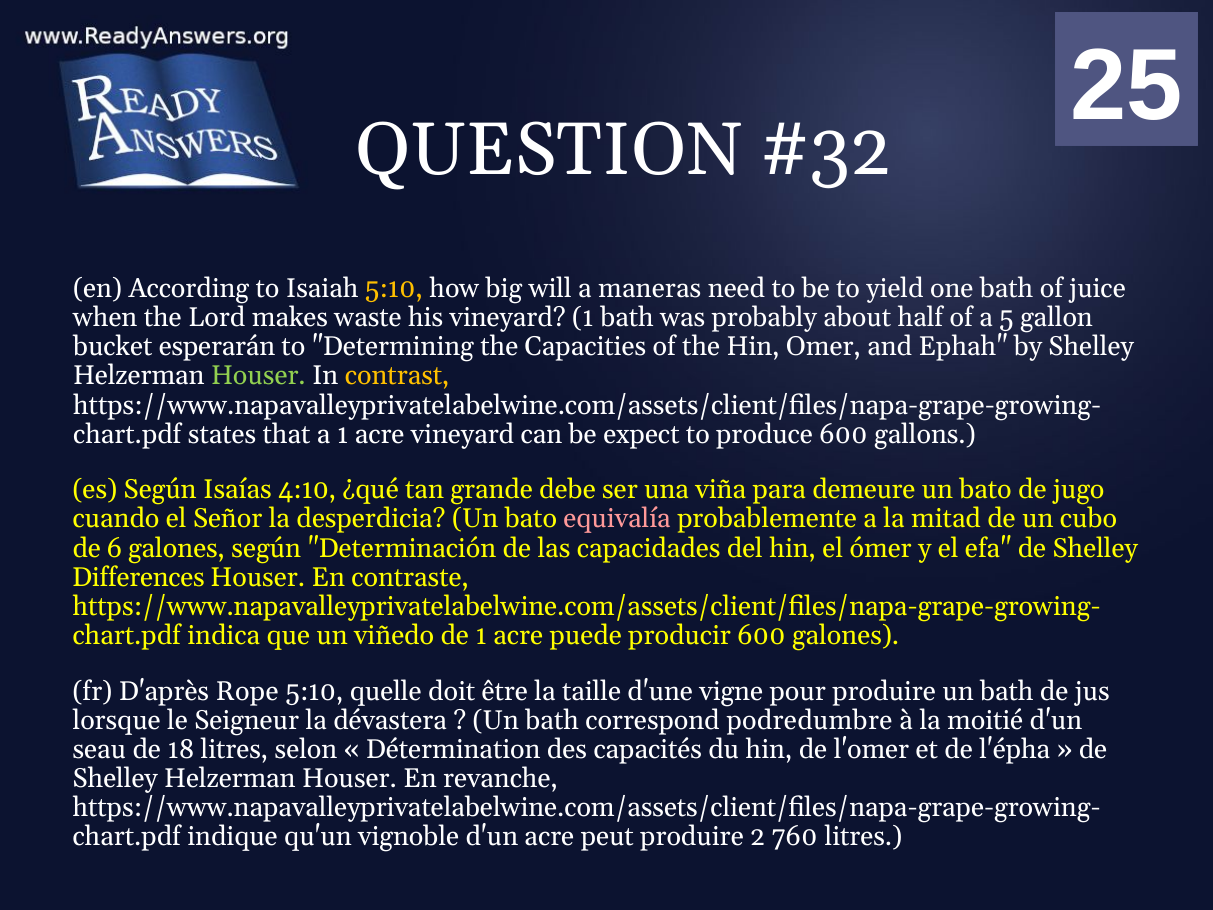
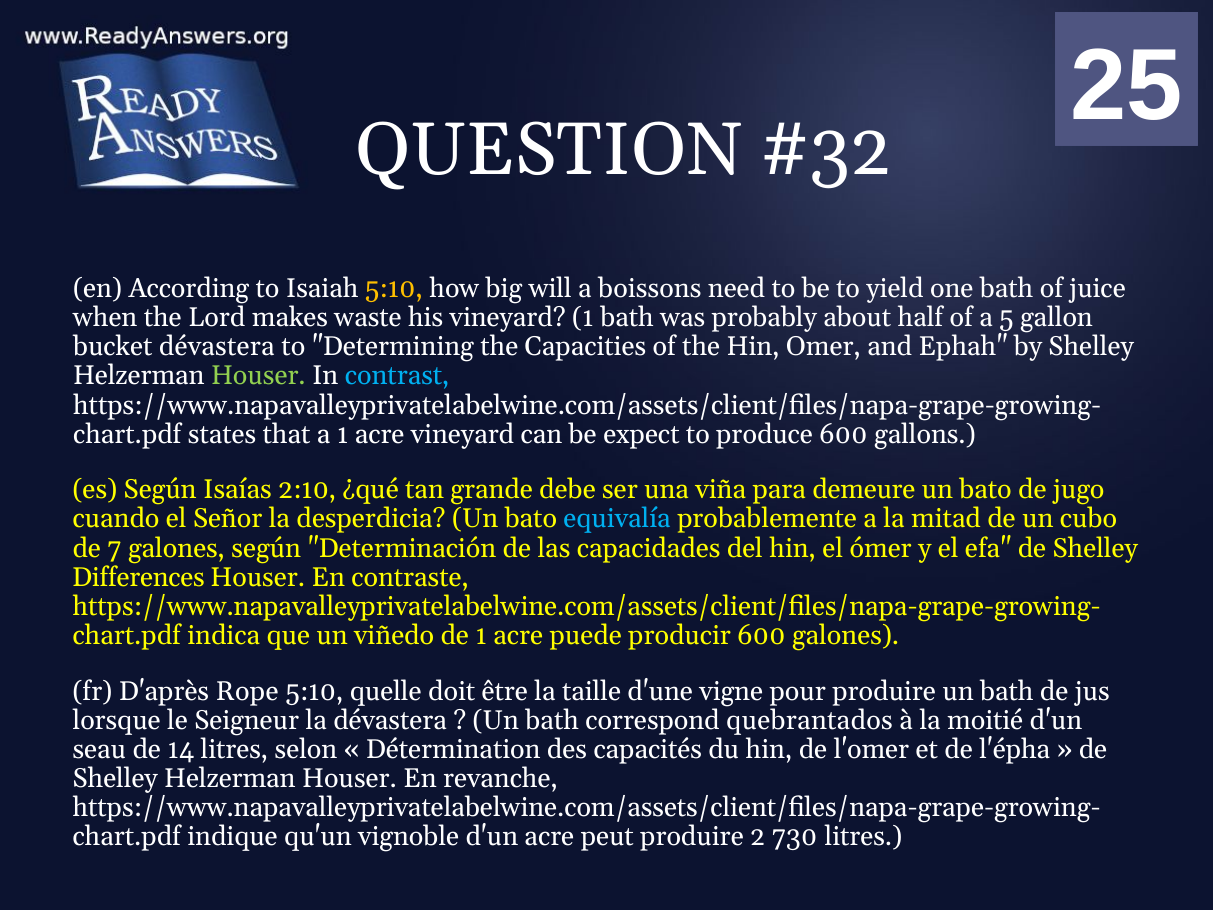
maneras: maneras -> boissons (650, 289)
bucket esperarán: esperarán -> dévastera (217, 347)
contrast colour: yellow -> light blue (397, 376)
4:10: 4:10 -> 2:10 (307, 490)
equivalía colour: pink -> light blue (617, 519)
6: 6 -> 7 (114, 548)
podredumbre: podredumbre -> quebrantados (809, 720)
de 18: 18 -> 14 (181, 749)
760: 760 -> 730 (795, 837)
